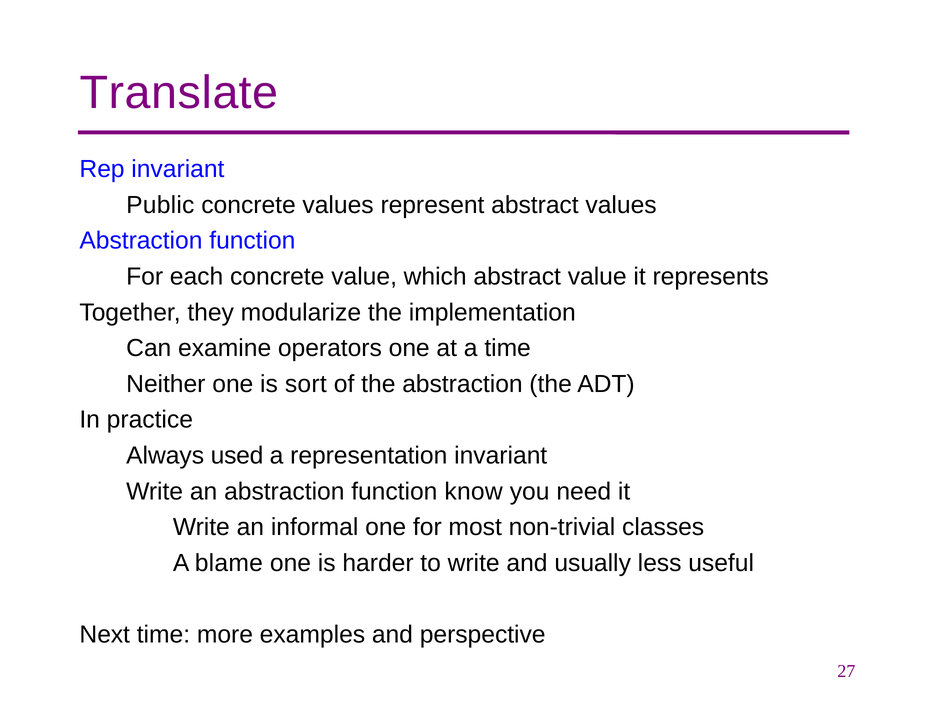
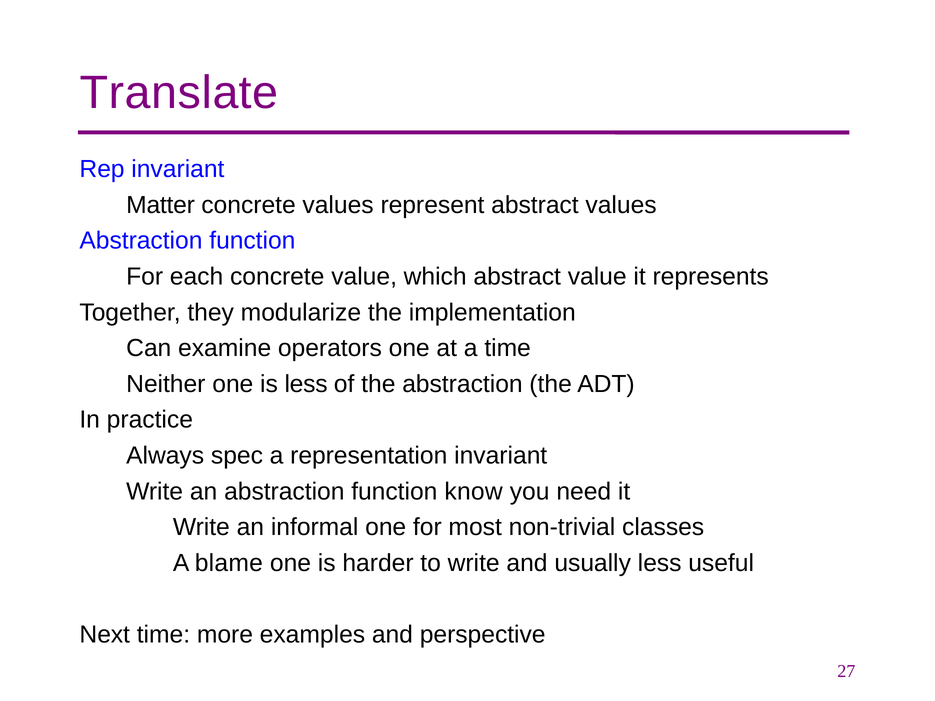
Public: Public -> Matter (161, 205)
is sort: sort -> less (306, 384)
used: used -> spec (237, 456)
